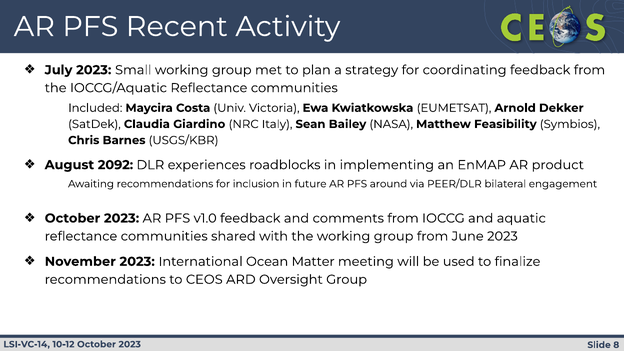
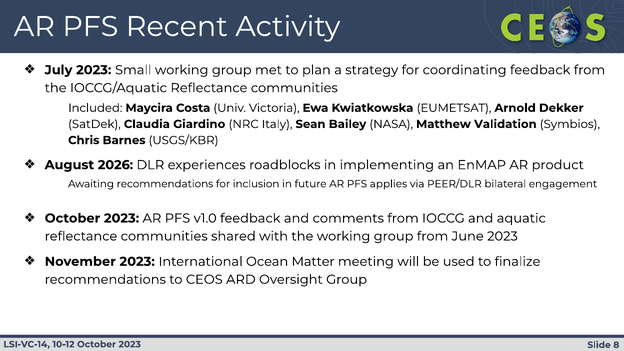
Feasibility: Feasibility -> Validation (505, 124)
2092: 2092 -> 2026 (115, 165)
around: around -> applies (388, 184)
